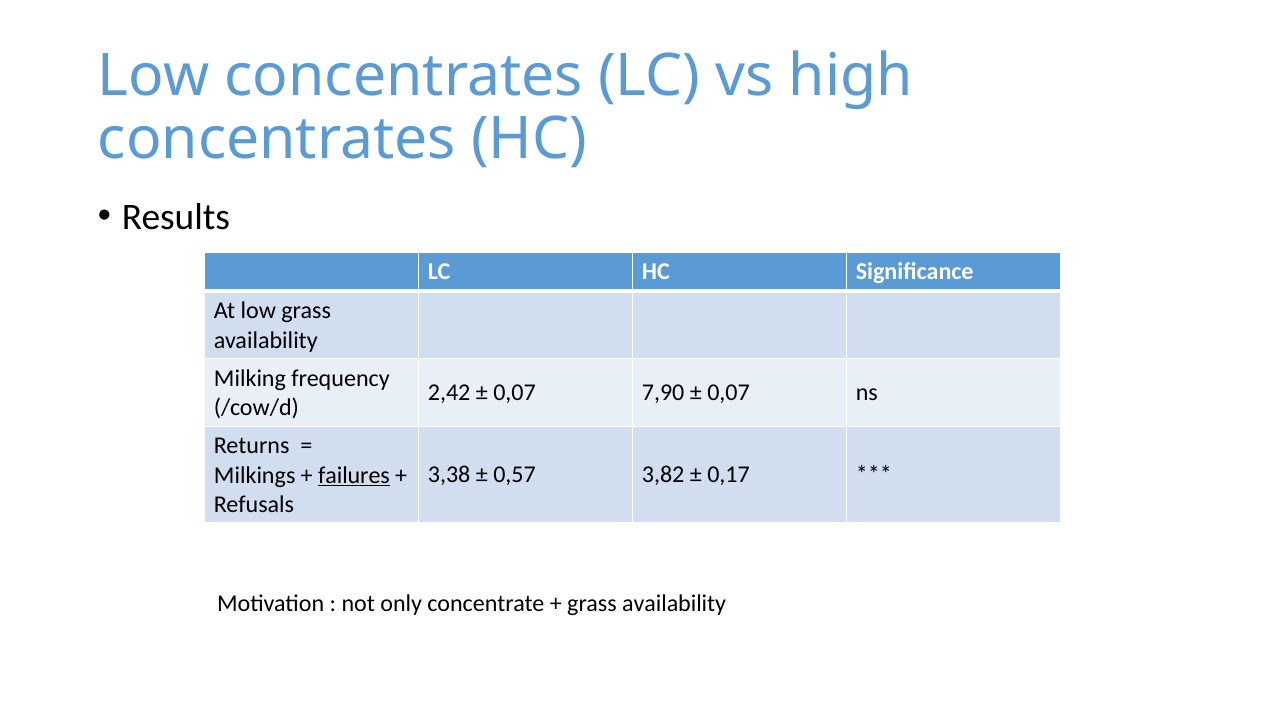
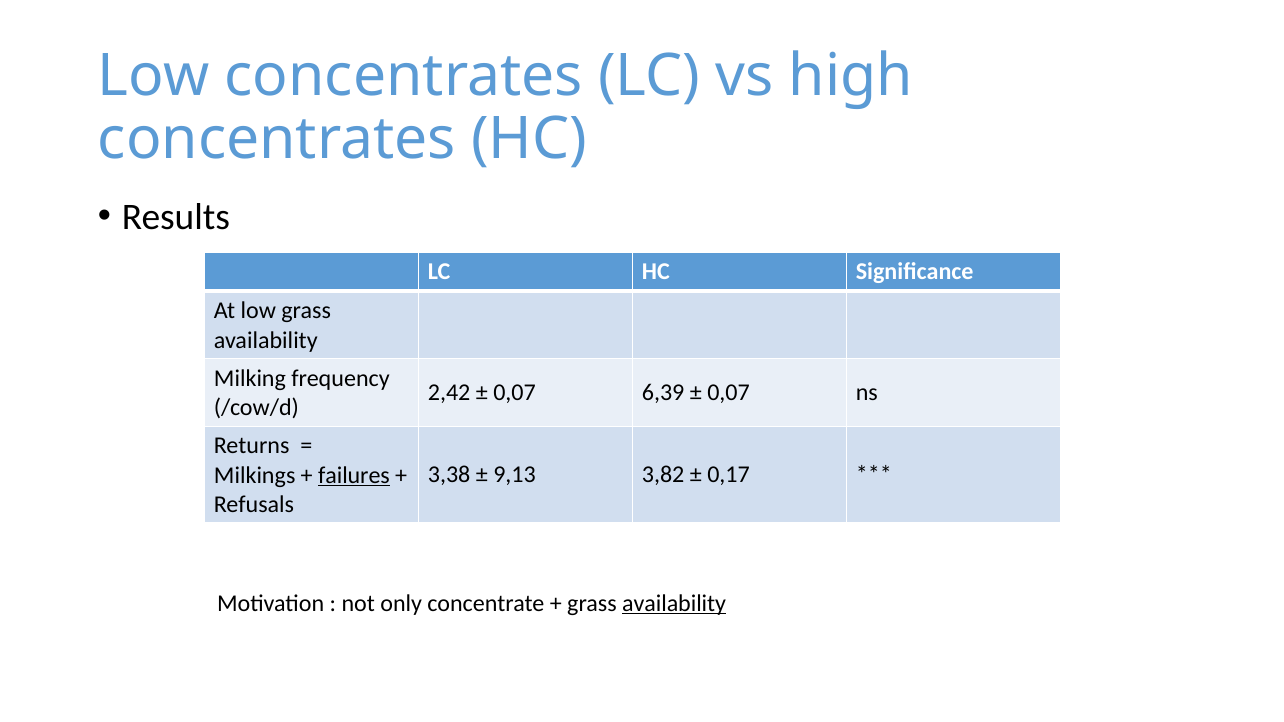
7,90: 7,90 -> 6,39 (663, 393)
0,57: 0,57 -> 9,13 (515, 475)
availability underline: none -> present (674, 603)
